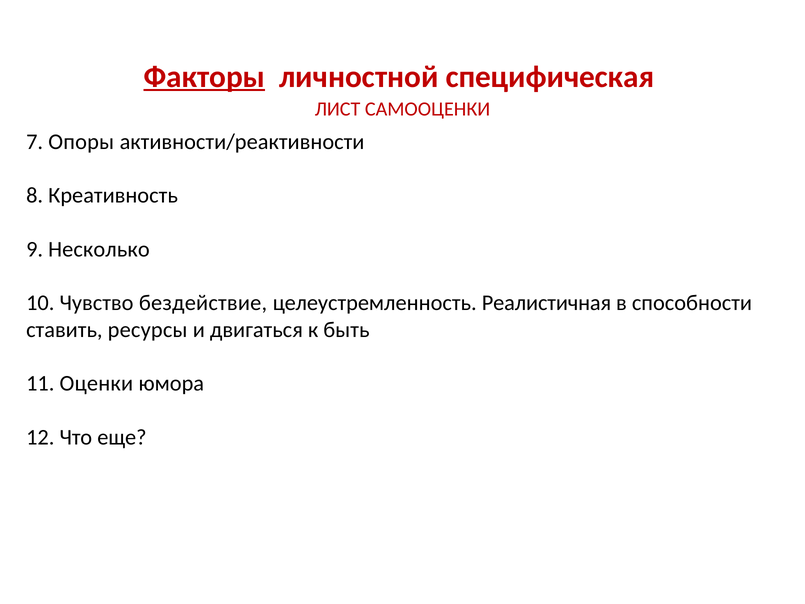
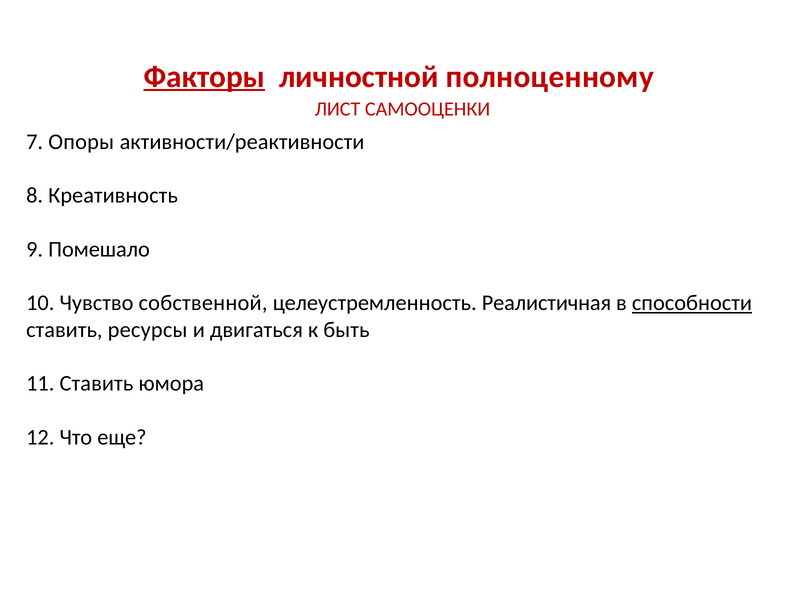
специфическая: специфическая -> полноценному (550, 77)
Несколько: Несколько -> Помешало (99, 249)
бездействие: бездействие -> собственной (203, 303)
способности underline: none -> present (692, 303)
11 Оценки: Оценки -> Ставить (96, 383)
